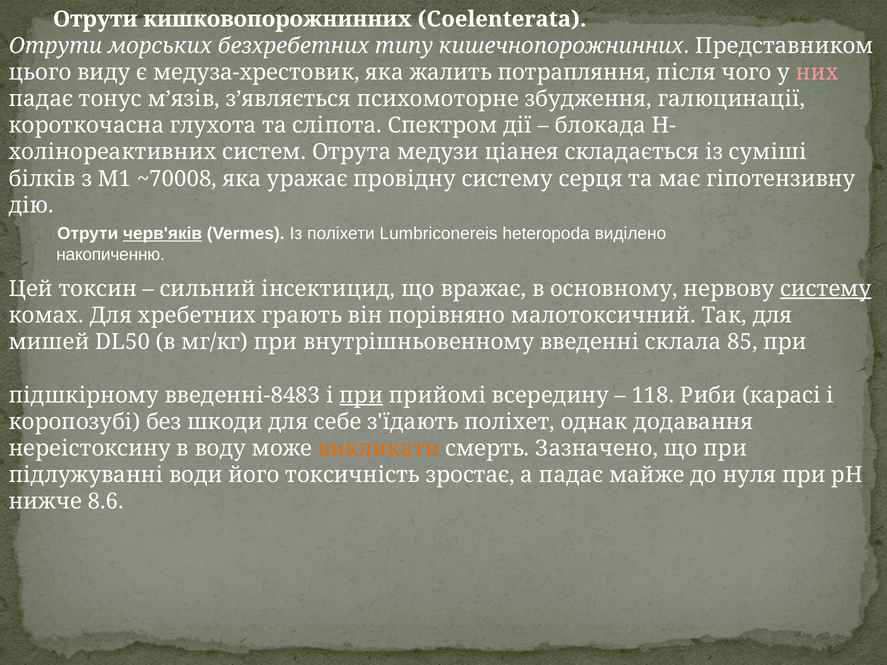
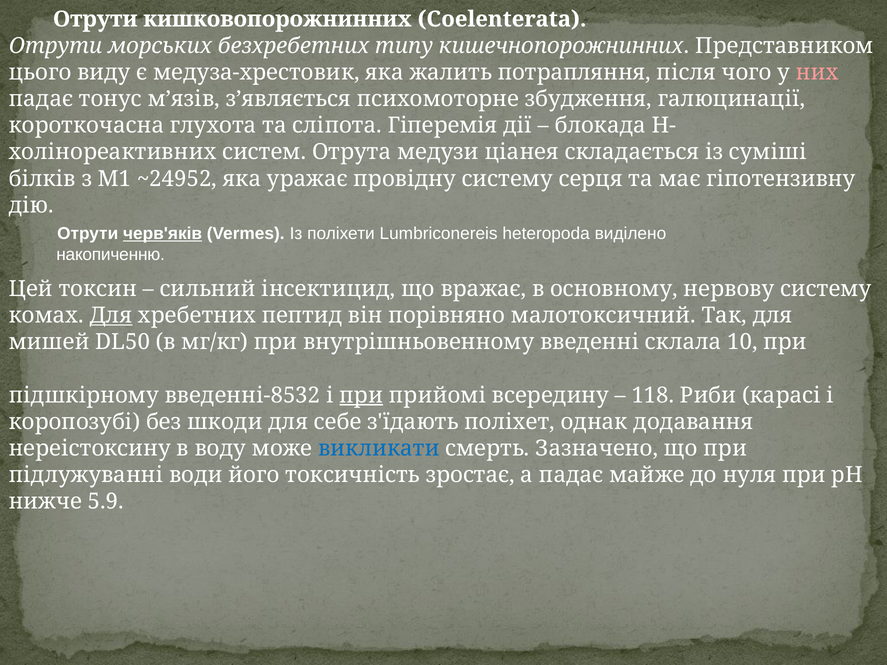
Спектром: Спектром -> Гіперемія (443, 126)
~70008: ~70008 -> ~24952 (177, 179)
систему underline: present -> none (826, 289)
Для underline: none -> present (111, 316)
грають: грають -> пептид (302, 316)
85: 85 -> 10 (742, 342)
введенні-8483: введенні-8483 -> введенні-8532 (242, 395)
викликати colour: orange -> blue (379, 449)
8.6: 8.6 -> 5.9 (106, 502)
